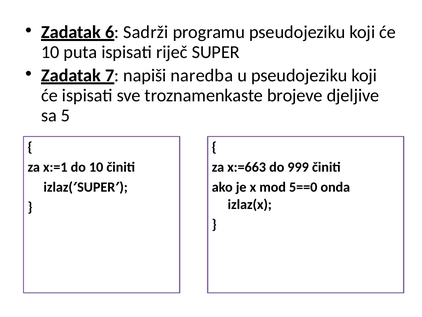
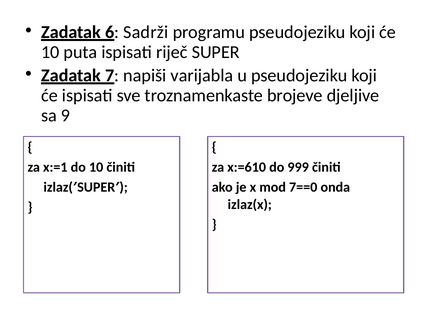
naredba: naredba -> varijabla (202, 75)
5: 5 -> 9 (66, 115)
x:=663: x:=663 -> x:=610 (247, 167)
5==0: 5==0 -> 7==0 (303, 187)
